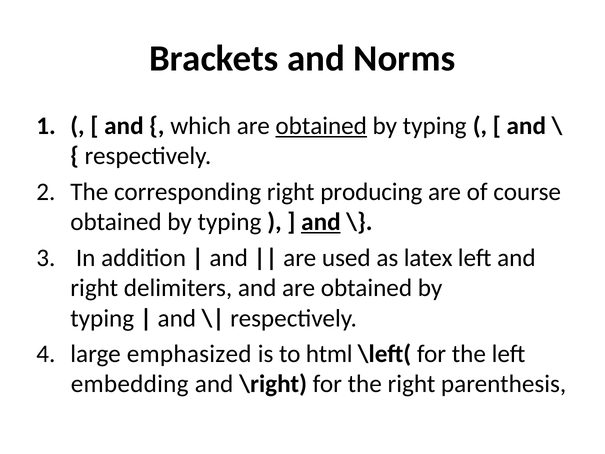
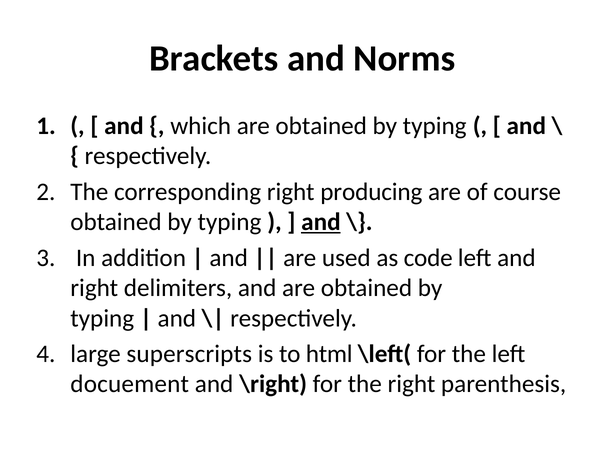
obtained underline: present -> none (321, 126)
latex: latex -> code (428, 258)
emphasized: emphasized -> superscripts (189, 354)
embedding: embedding -> docuement (130, 384)
